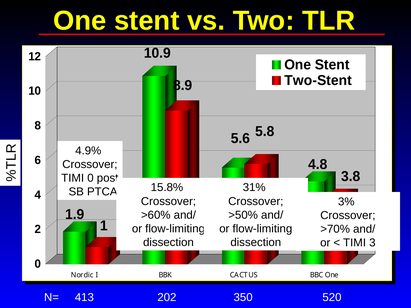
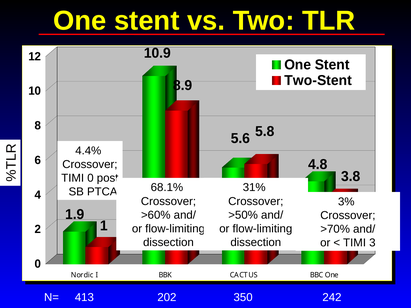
4.9%: 4.9% -> 4.4% (88, 151)
15.8%: 15.8% -> 68.1% (167, 188)
520: 520 -> 242 (332, 298)
